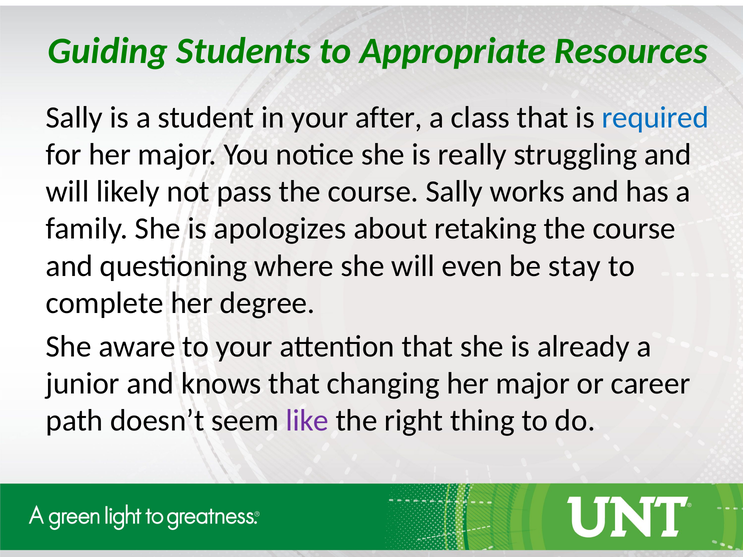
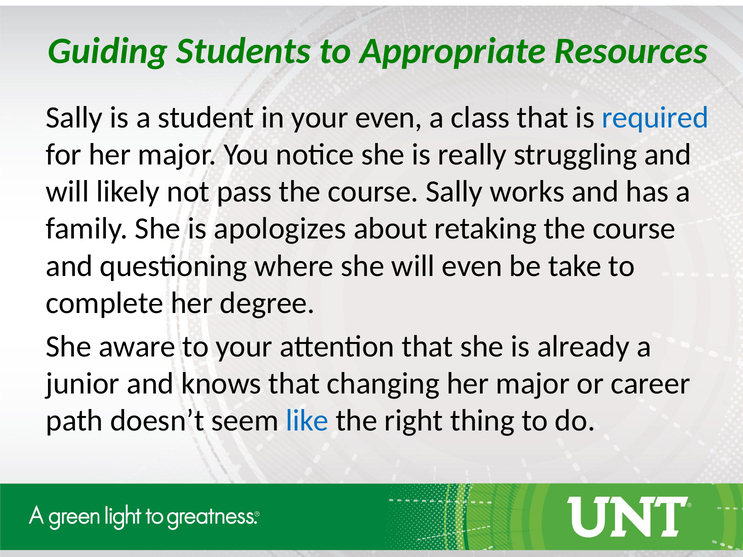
your after: after -> even (389, 117)
stay: stay -> take (575, 266)
like colour: purple -> blue (307, 421)
